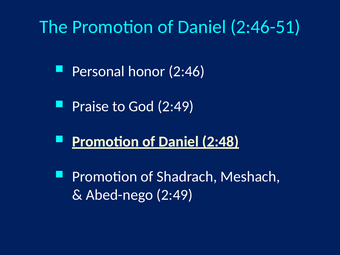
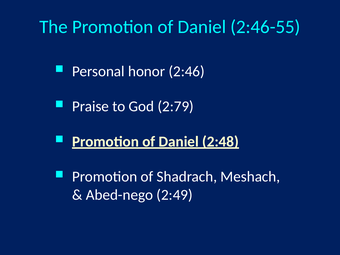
2:46-51: 2:46-51 -> 2:46-55 (265, 27)
God 2:49: 2:49 -> 2:79 (176, 106)
